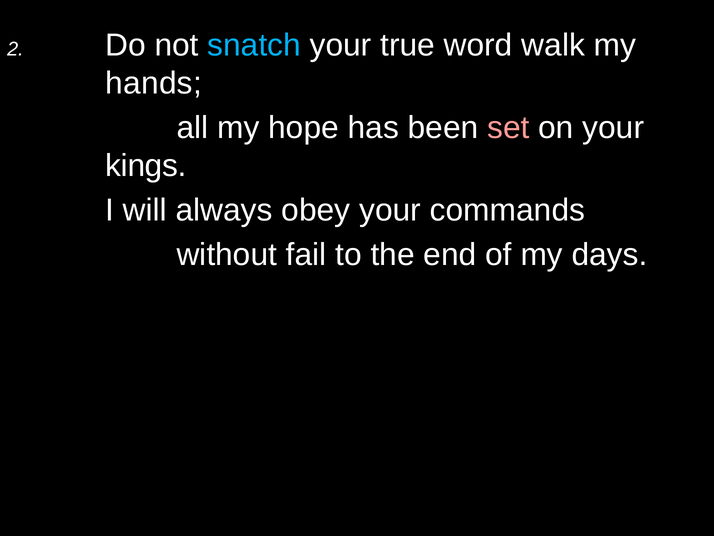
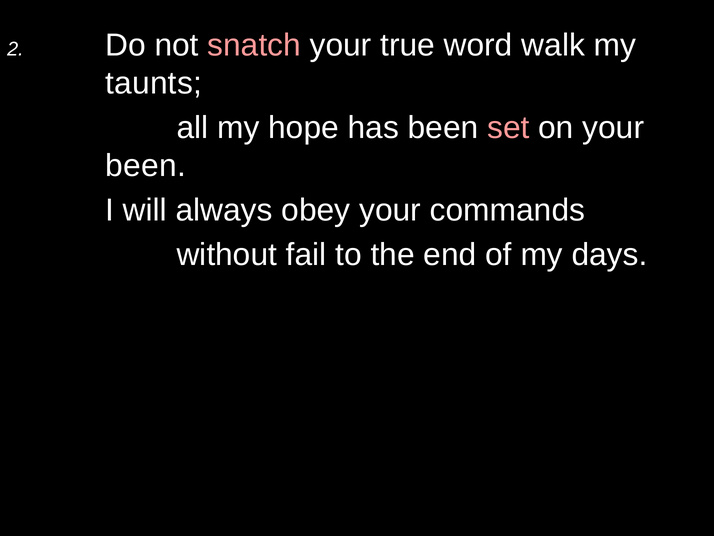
snatch colour: light blue -> pink (254, 45)
hands: hands -> taunts (154, 83)
kings: kings -> been (146, 166)
